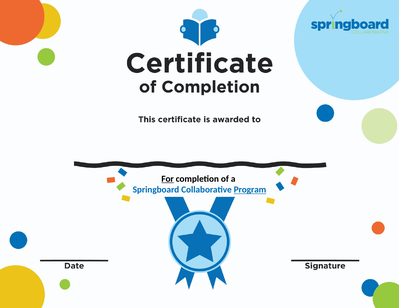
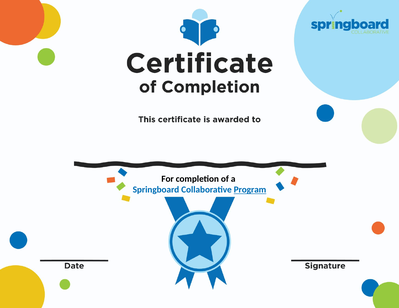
For underline: present -> none (168, 179)
